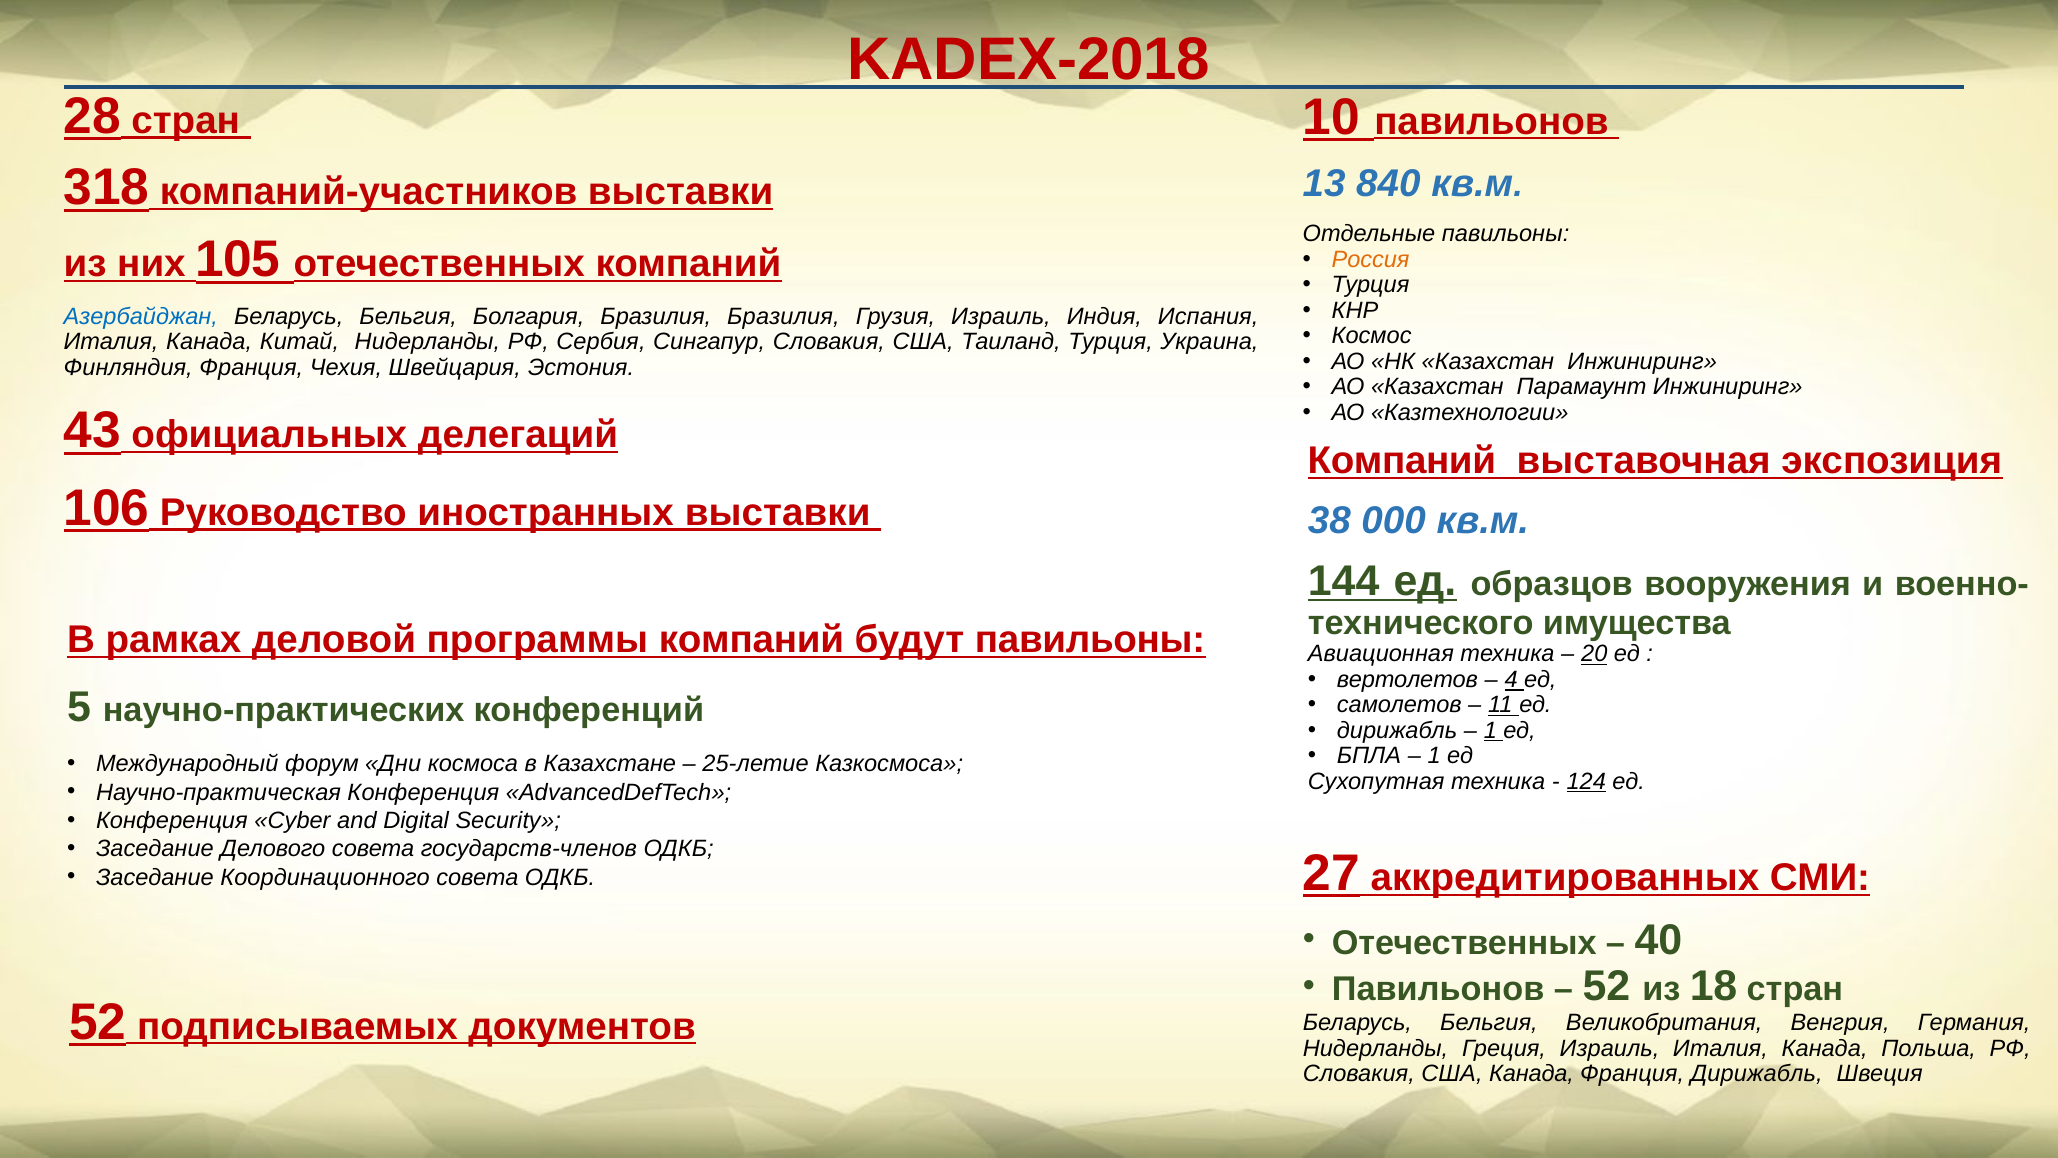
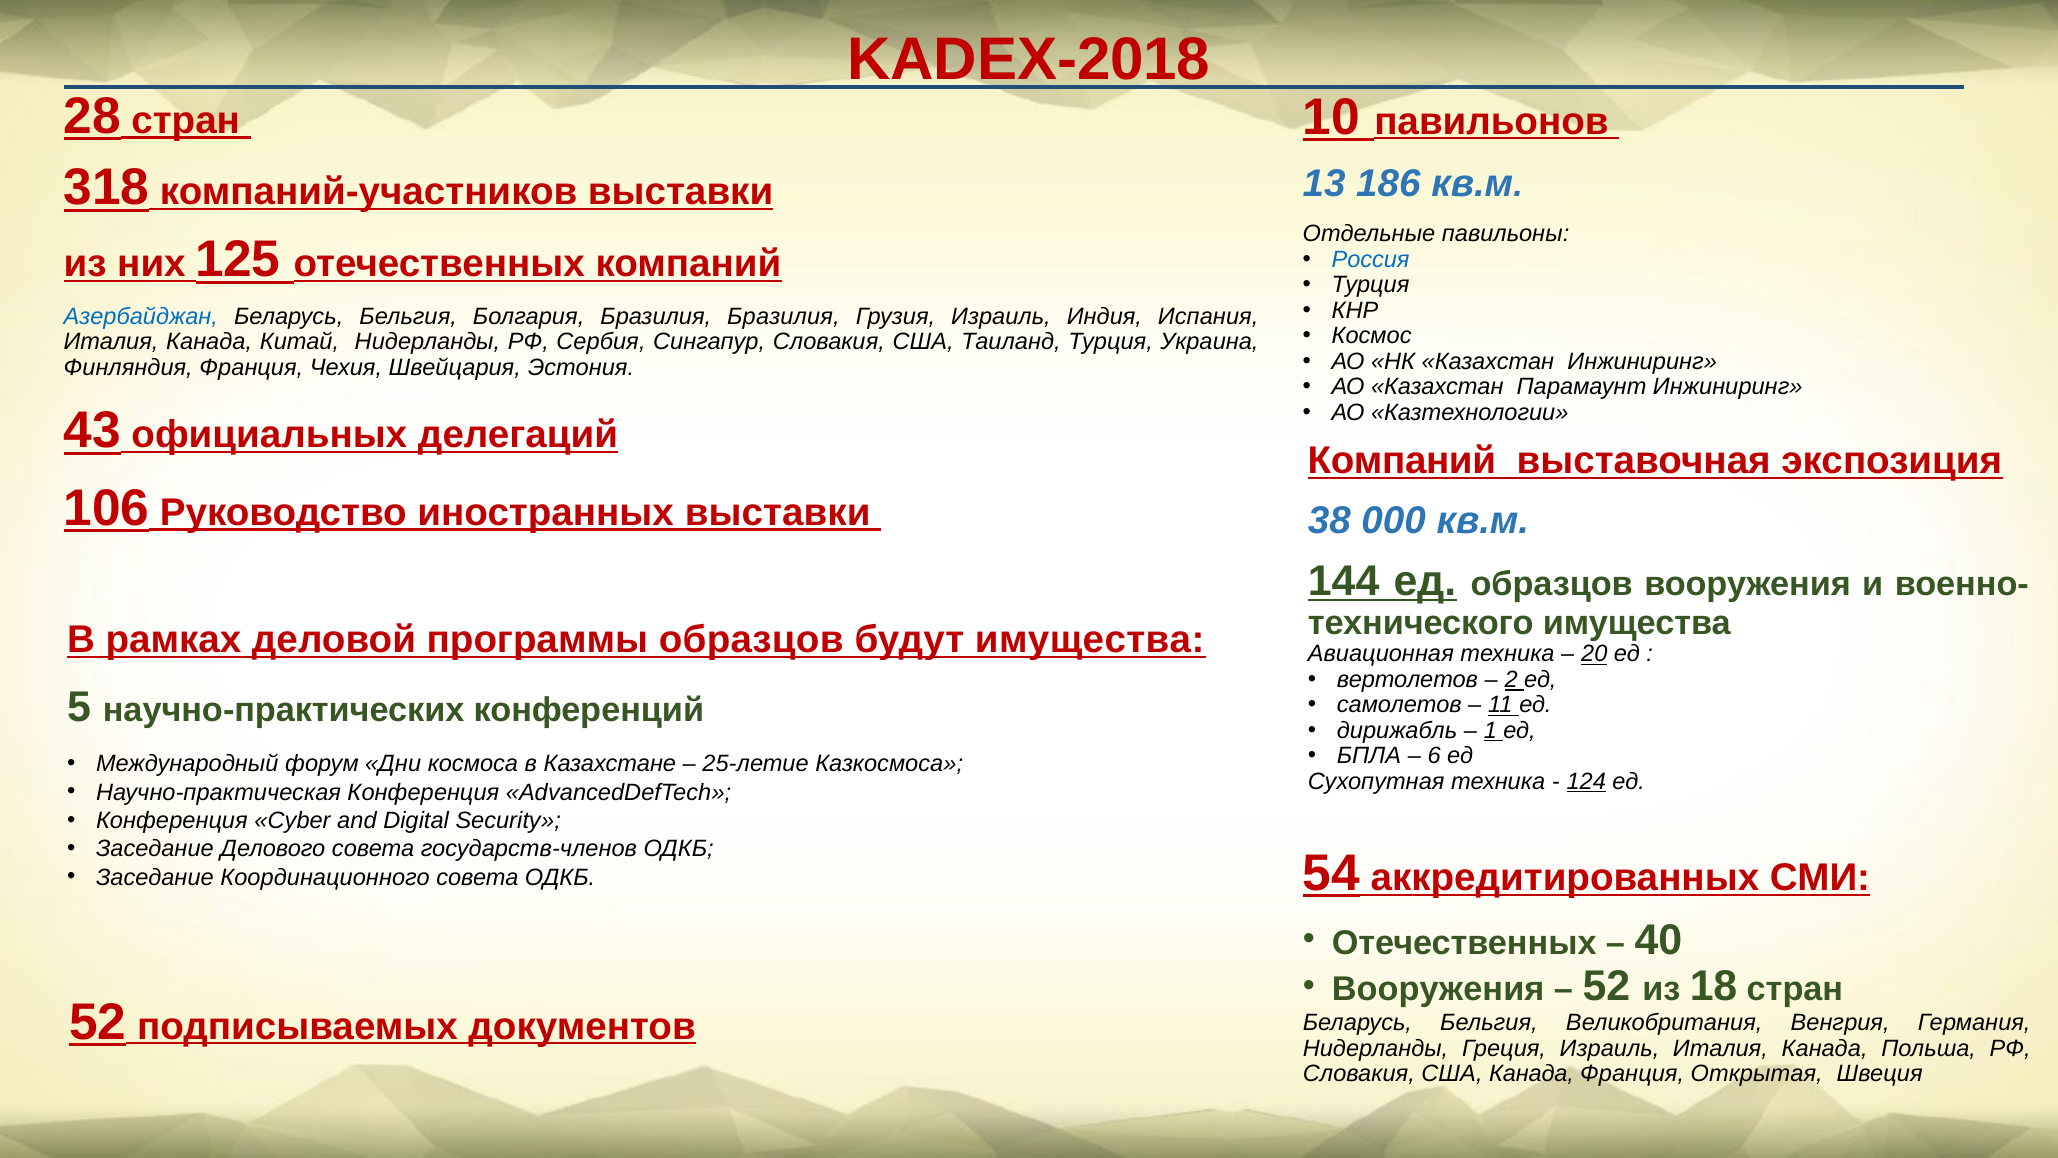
840: 840 -> 186 (1388, 184)
105: 105 -> 125 (238, 260)
Россия colour: orange -> blue (1371, 260)
программы компаний: компаний -> образцов (751, 640)
будут павильоны: павильоны -> имущества (1090, 640)
4: 4 -> 2 (1511, 679)
1: 1 -> 6 (1434, 756)
27: 27 -> 54 (1332, 873)
Павильонов: Павильонов -> Вооружения (1438, 989)
Франция Дирижабль: Дирижабль -> Открытая (1757, 1074)
